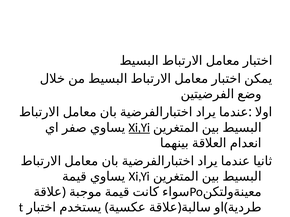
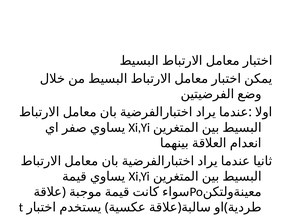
Xi,Yi underline: present -> none (139, 128)
